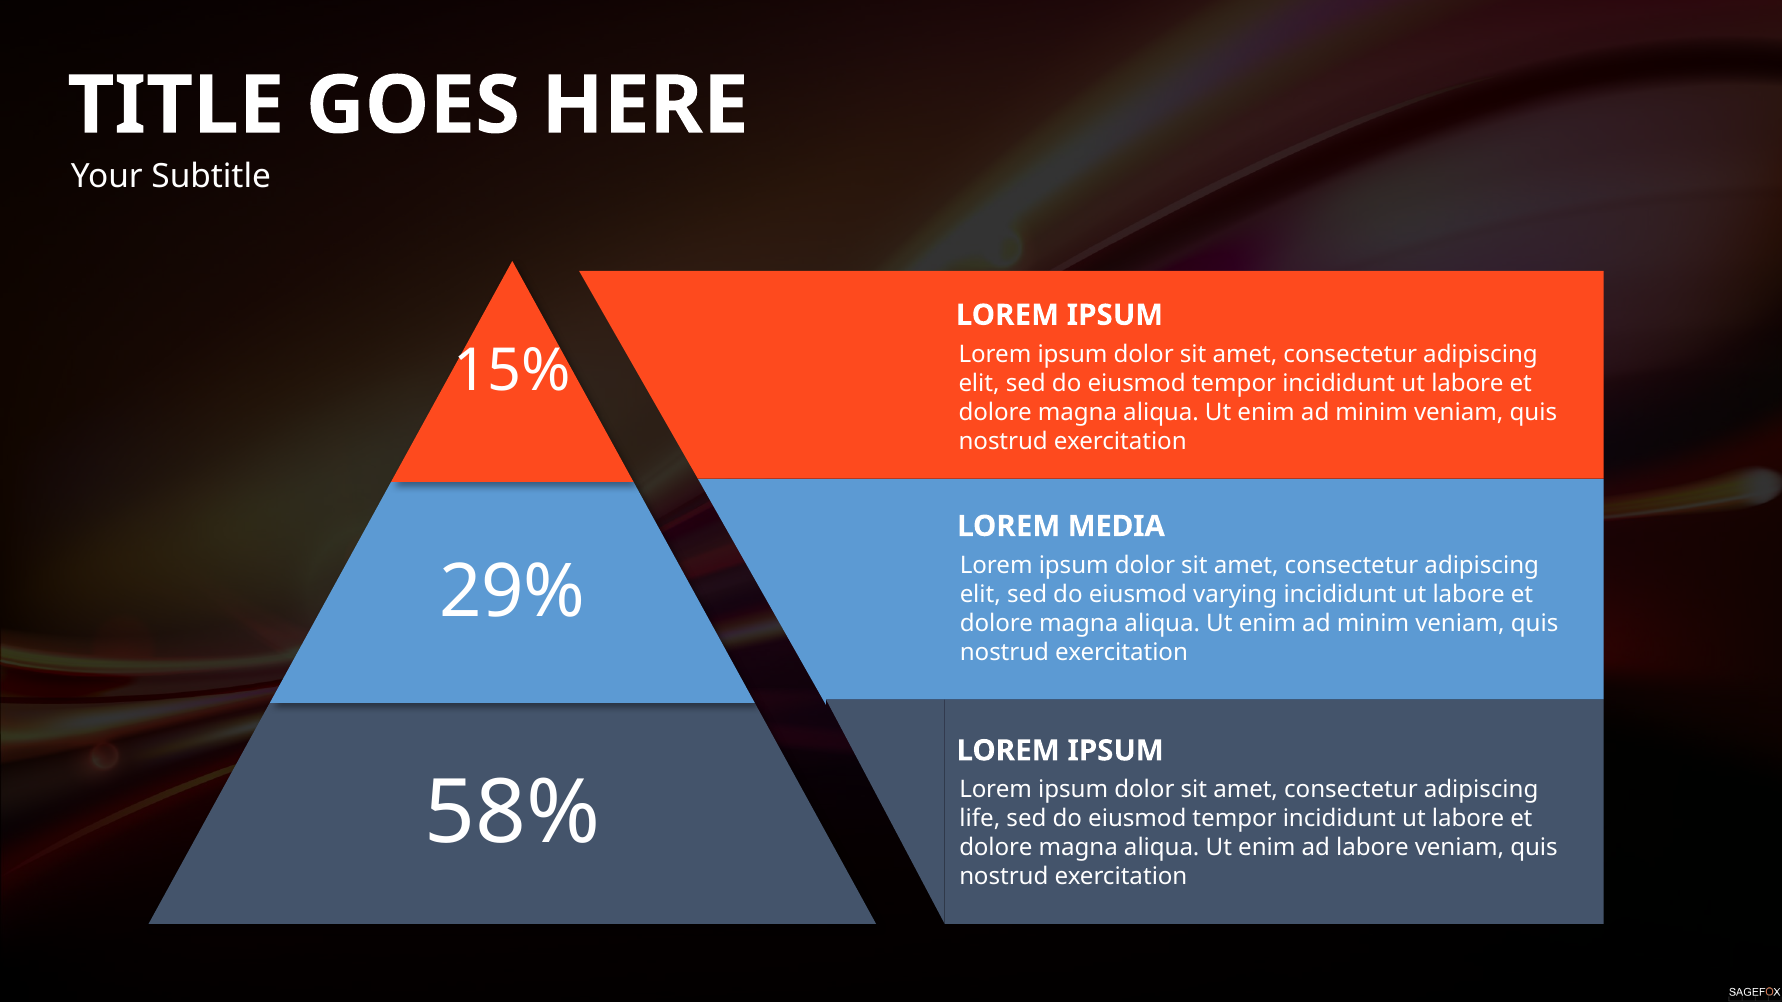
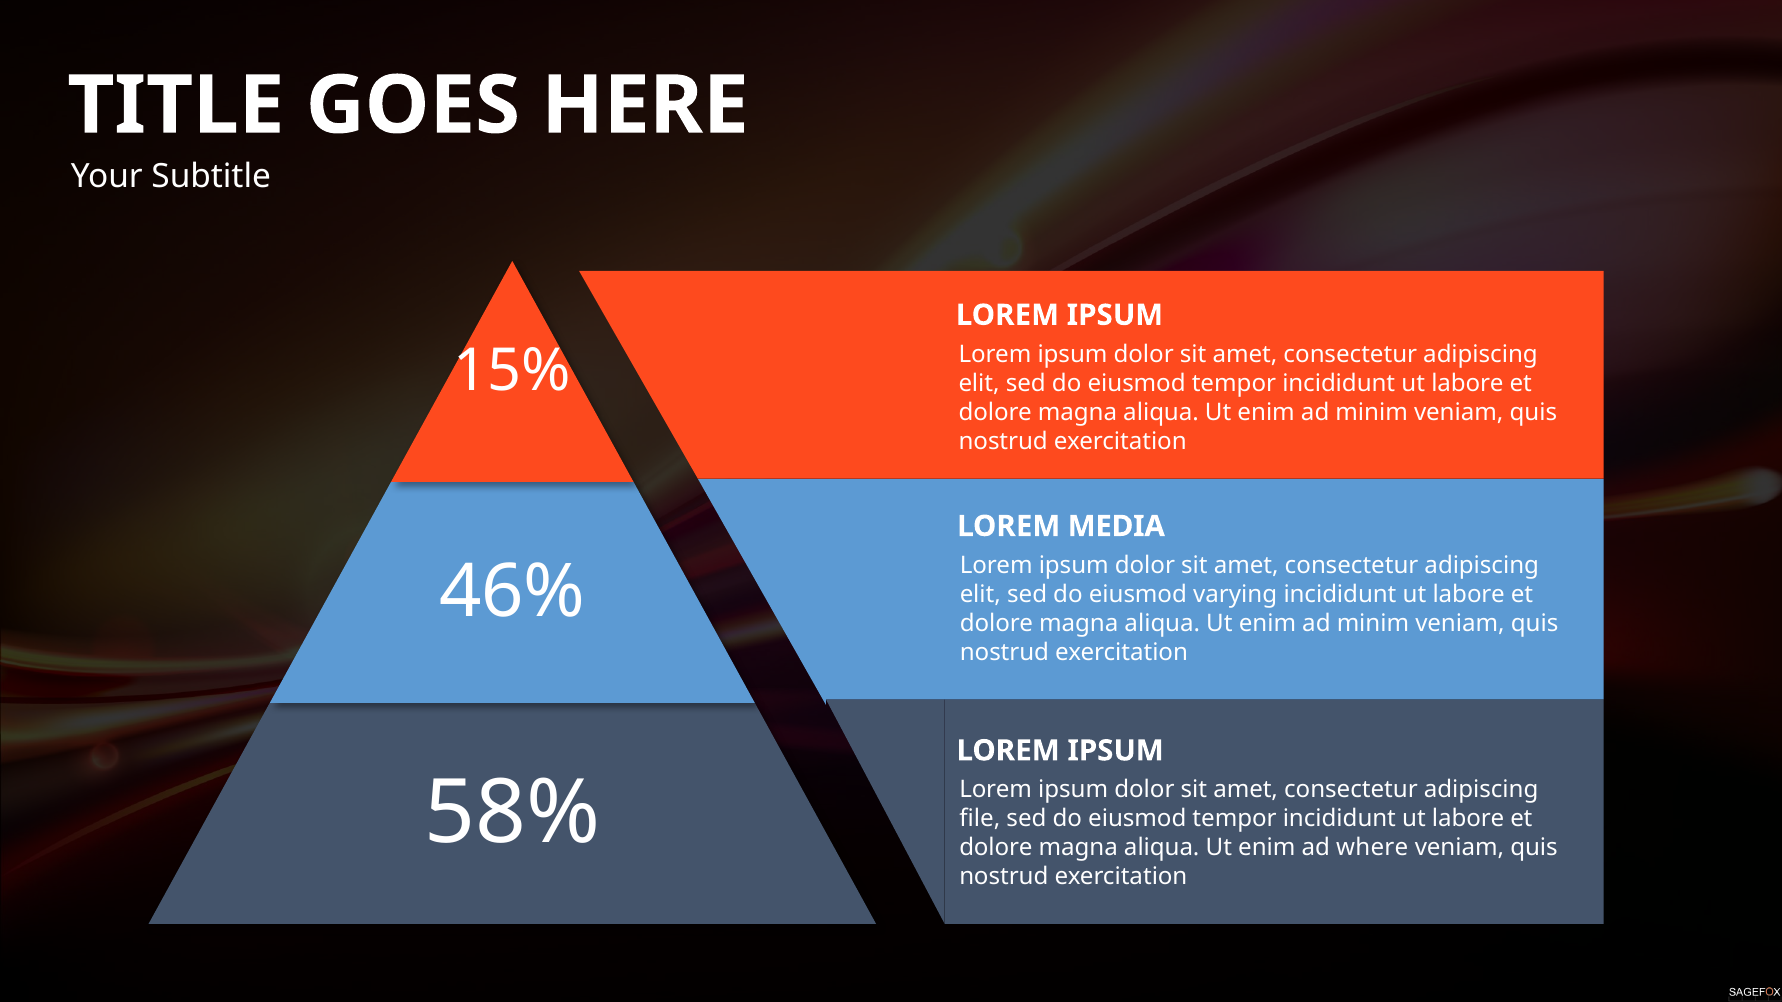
29%: 29% -> 46% (512, 592)
life: life -> file (980, 819)
ad labore: labore -> where (1372, 848)
